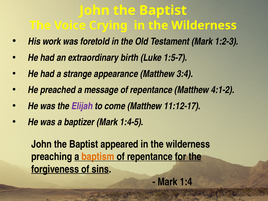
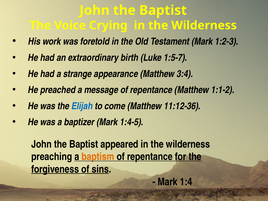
4:1-2: 4:1-2 -> 1:1-2 (223, 90)
Elijah colour: purple -> blue (82, 106)
11:12-17: 11:12-17 -> 11:12-36 (182, 106)
